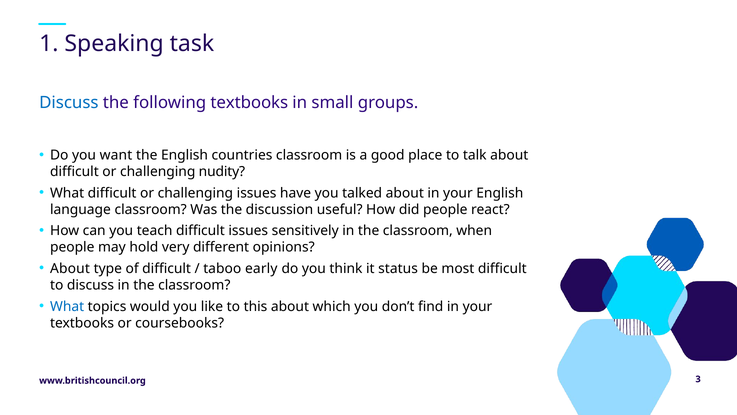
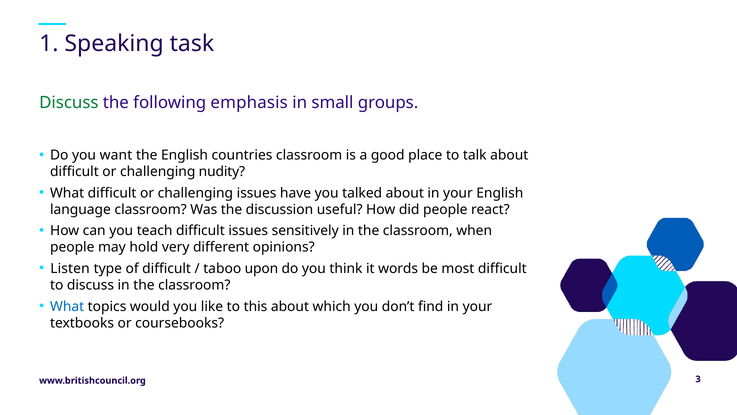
Discuss colour: blue -> green (69, 103)
following textbooks: textbooks -> emphasis (249, 103)
About: About -> Listen (70, 268)
early: early -> upon (261, 268)
status: status -> words (398, 268)
